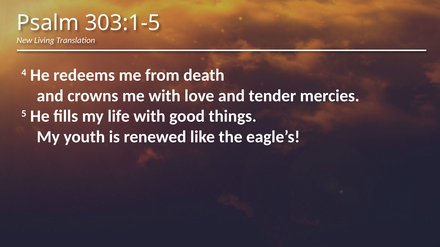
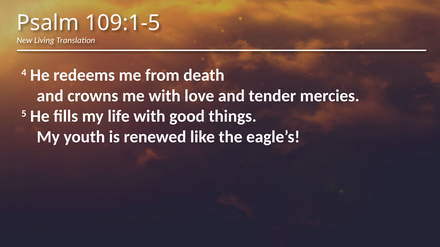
303:1-5: 303:1-5 -> 109:1-5 (123, 23)
